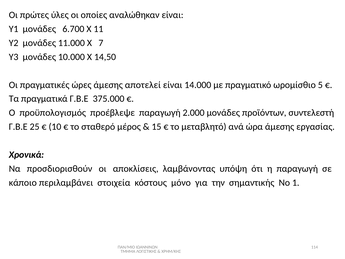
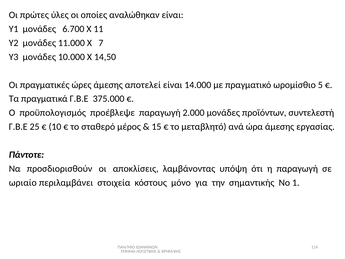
Χρονικά: Χρονικά -> Πάντοτε (26, 155)
κάποιο: κάποιο -> ωριαίο (23, 182)
